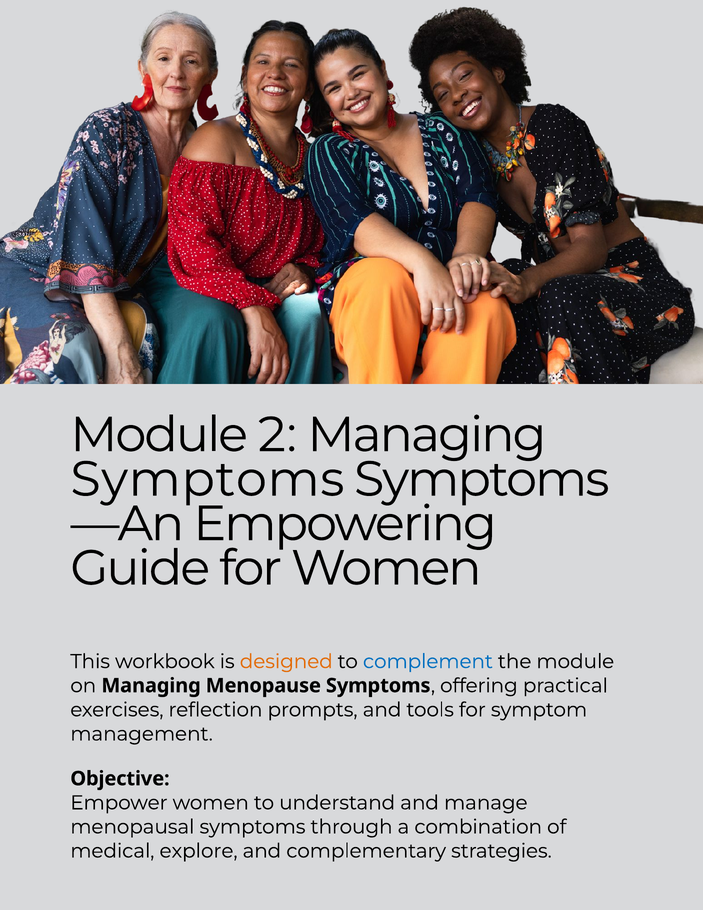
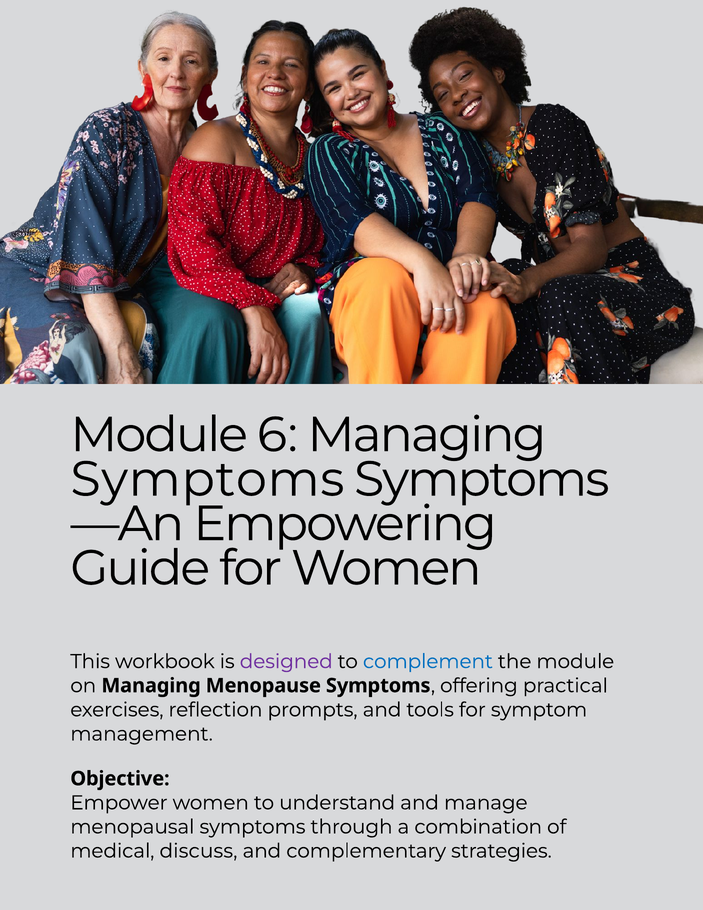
2: 2 -> 6 (277, 435)
designed colour: orange -> purple (286, 661)
explore: explore -> discuss (198, 851)
